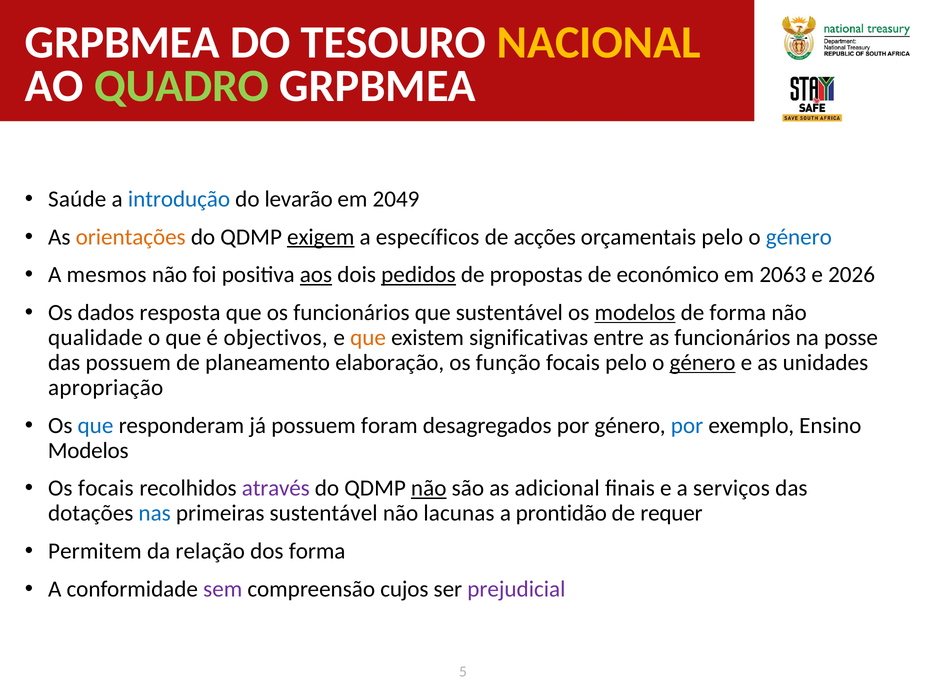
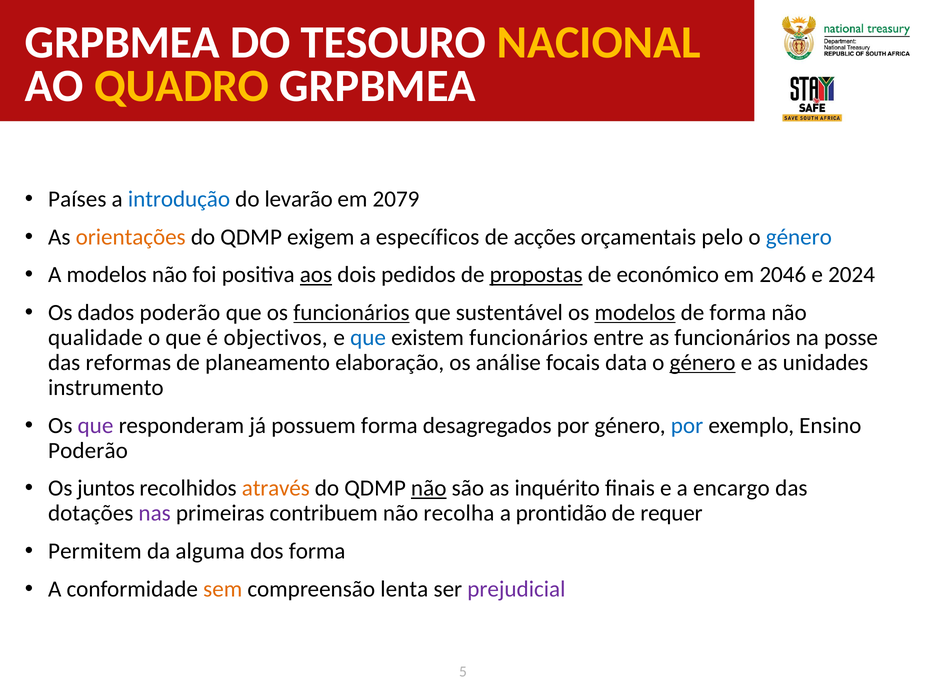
QUADRO colour: light green -> yellow (182, 86)
Saúde: Saúde -> Países (77, 199)
2049: 2049 -> 2079 (396, 199)
exigem underline: present -> none (321, 237)
A mesmos: mesmos -> modelos (107, 275)
pedidos underline: present -> none (418, 275)
propostas underline: none -> present (536, 275)
2063: 2063 -> 2046 (783, 275)
2026: 2026 -> 2024 (852, 275)
dados resposta: resposta -> poderão (180, 313)
funcionários underline: none -> present (351, 313)
que colour: orange -> blue (368, 338)
existem significativas: significativas -> funcionários (529, 338)
das possuem: possuem -> reformas (128, 363)
função: função -> análise (508, 363)
focais pelo: pelo -> data (626, 363)
apropriação: apropriação -> instrumento (106, 388)
que colour: blue -> purple (95, 426)
possuem foram: foram -> forma (389, 426)
Modelos: Modelos -> Poderão (88, 451)
Os focais: focais -> juntos (106, 489)
através colour: purple -> orange (276, 489)
adicional: adicional -> inquérito (557, 489)
serviços: serviços -> encargo (731, 489)
nas colour: blue -> purple (155, 514)
primeiras sustentável: sustentável -> contribuem (324, 514)
lacunas: lacunas -> recolha (459, 514)
relação: relação -> alguma (210, 551)
sem colour: purple -> orange (223, 589)
cujos: cujos -> lenta (404, 589)
